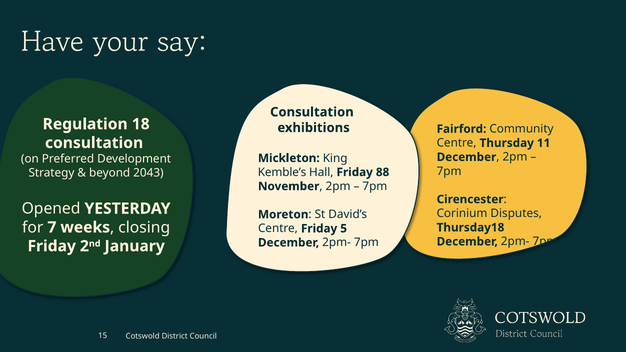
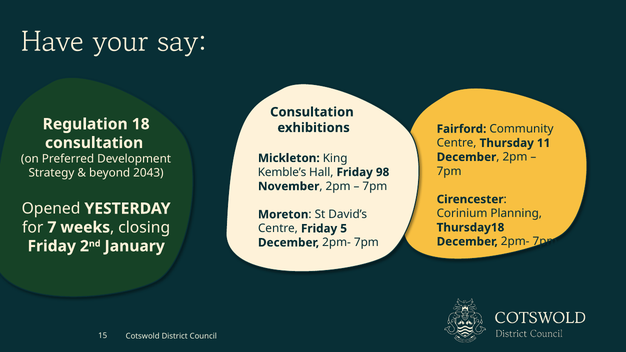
88: 88 -> 98 (383, 172)
Disputes: Disputes -> Planning (516, 213)
